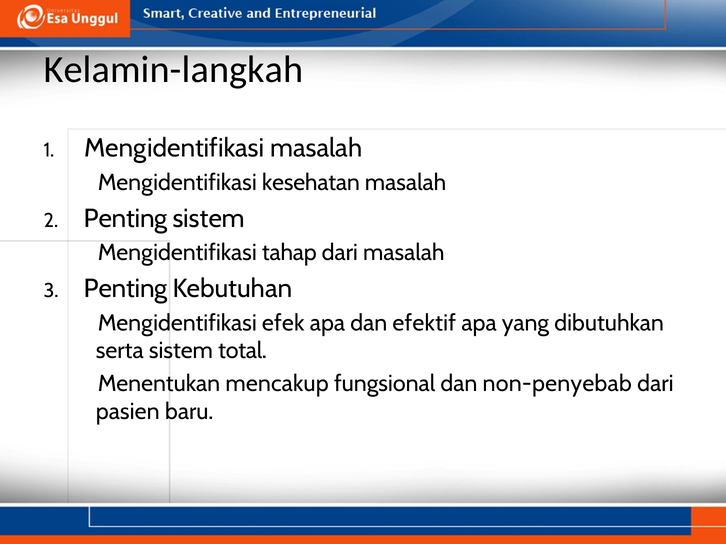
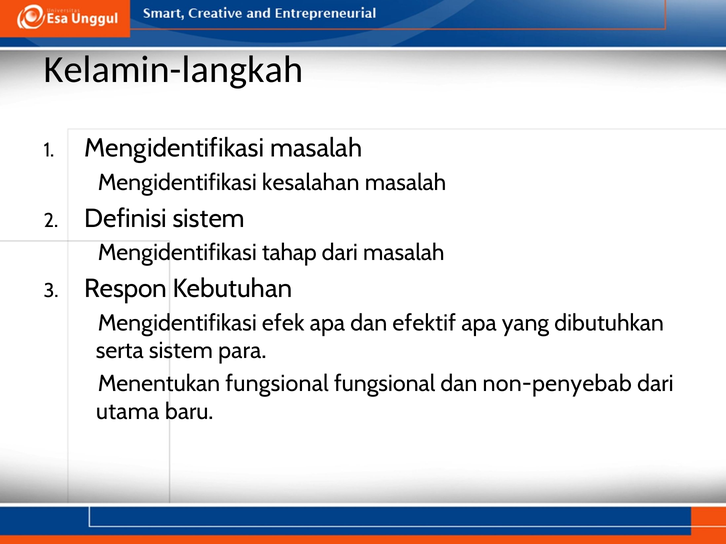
kesehatan: kesehatan -> kesalahan (311, 183)
Penting: Penting -> Definisi (126, 219)
Penting: Penting -> Respon (126, 289)
total: total -> para (242, 351)
mencakup: mencakup -> fungsional (277, 384)
pasien: pasien -> utama (128, 412)
